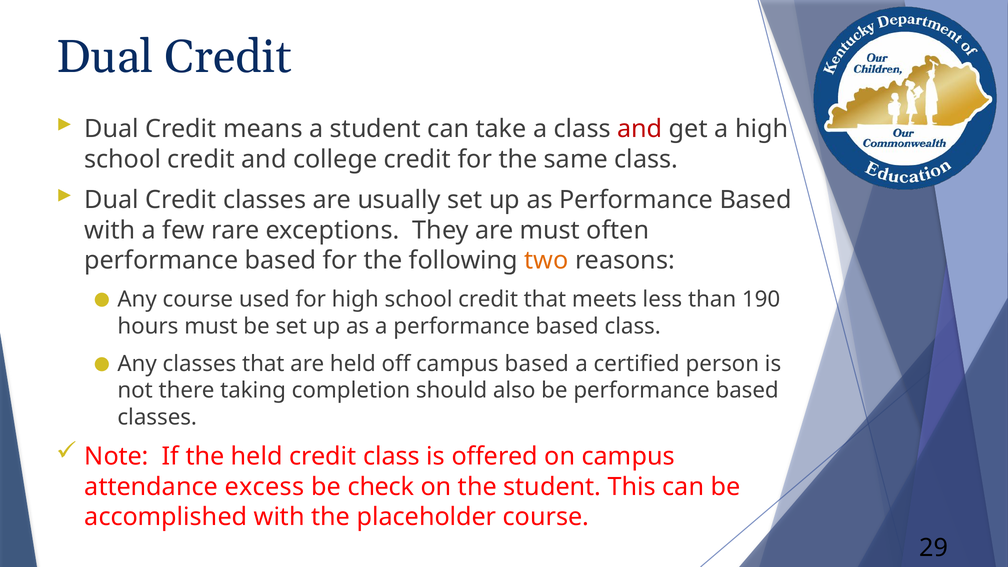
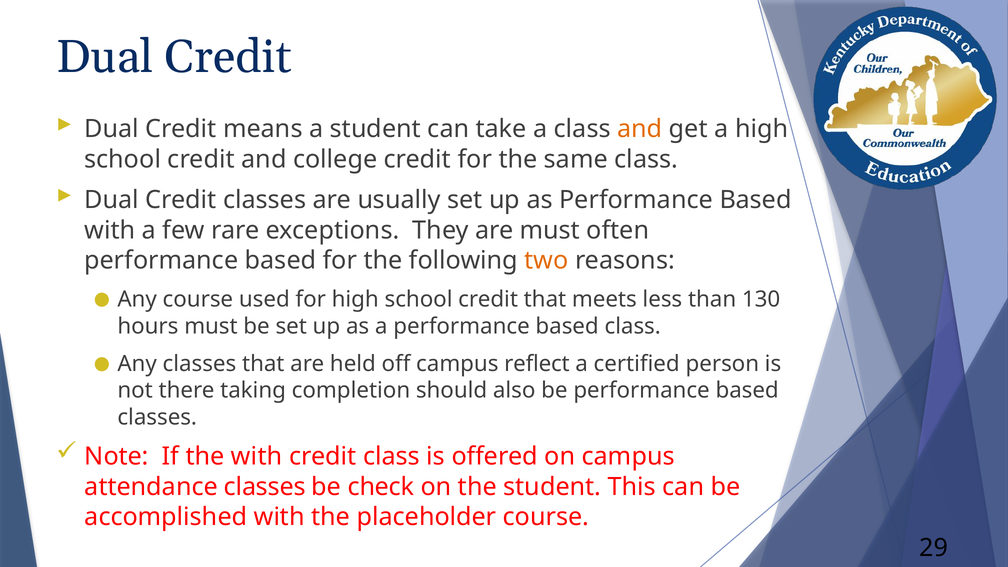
and colour: red -> orange (640, 129)
190: 190 -> 130 (761, 299)
campus based: based -> reflect (537, 364)
the held: held -> with (257, 457)
attendance excess: excess -> classes (265, 487)
